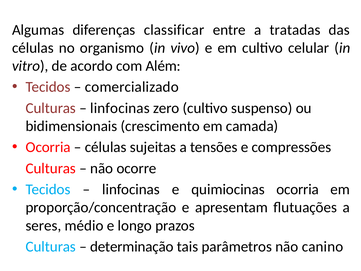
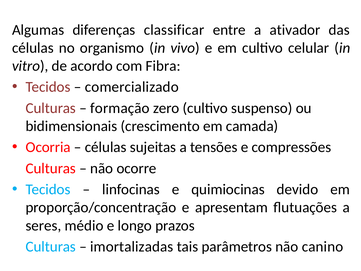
tratadas: tratadas -> ativador (295, 30)
Além: Além -> Fibra (163, 66)
linfocinas: linfocinas -> formação (120, 108)
quimiocinas ocorria: ocorria -> devido (297, 189)
determinação: determinação -> imortalizadas (132, 246)
